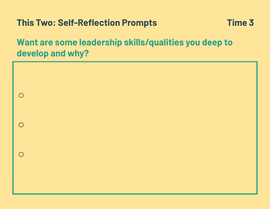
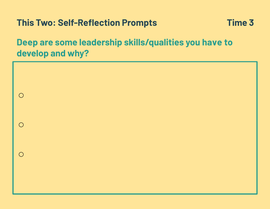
Want: Want -> Deep (27, 42)
deep: deep -> have (212, 42)
